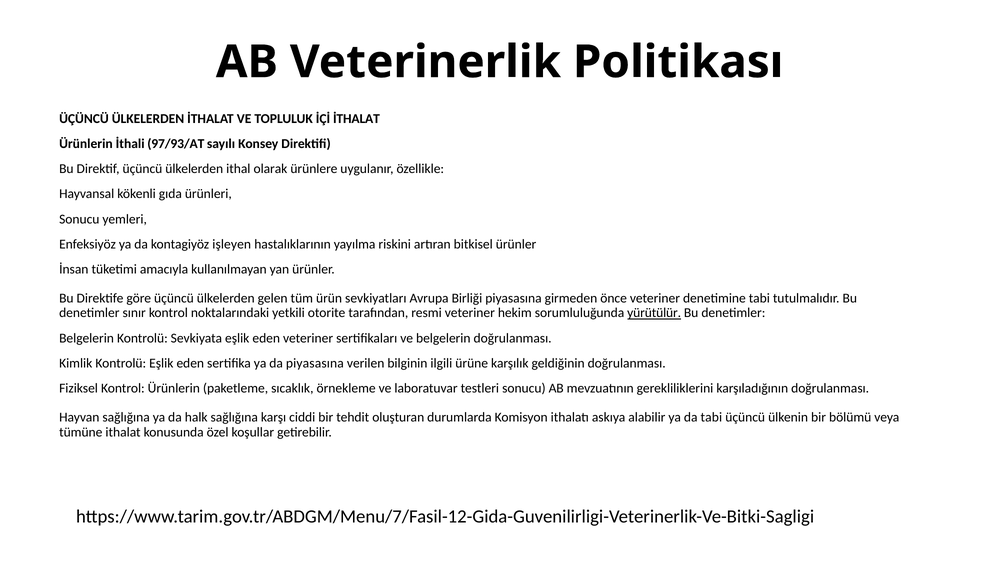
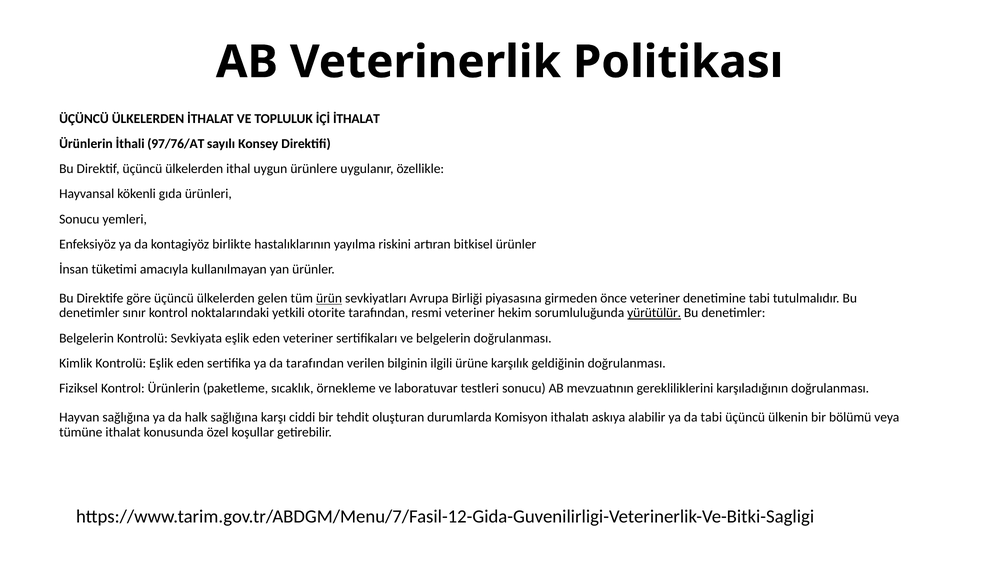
97/93/AT: 97/93/AT -> 97/76/AT (176, 144)
olarak: olarak -> uygun (270, 169)
işleyen: işleyen -> birlikte (232, 244)
ürün underline: none -> present (329, 299)
da piyasasına: piyasasına -> tarafından (315, 363)
